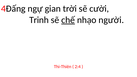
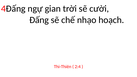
Trinh: Trinh -> Đấng (39, 20)
chế underline: present -> none (68, 20)
người: người -> hoạch (111, 20)
